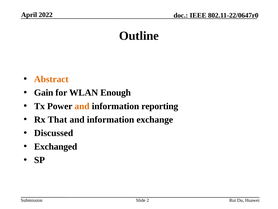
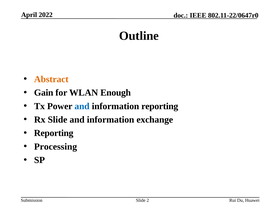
and colour: orange -> blue (82, 106)
Rx That: That -> Slide (57, 119)
Discussed: Discussed -> Reporting (54, 133)
Exchanged: Exchanged -> Processing (56, 146)
